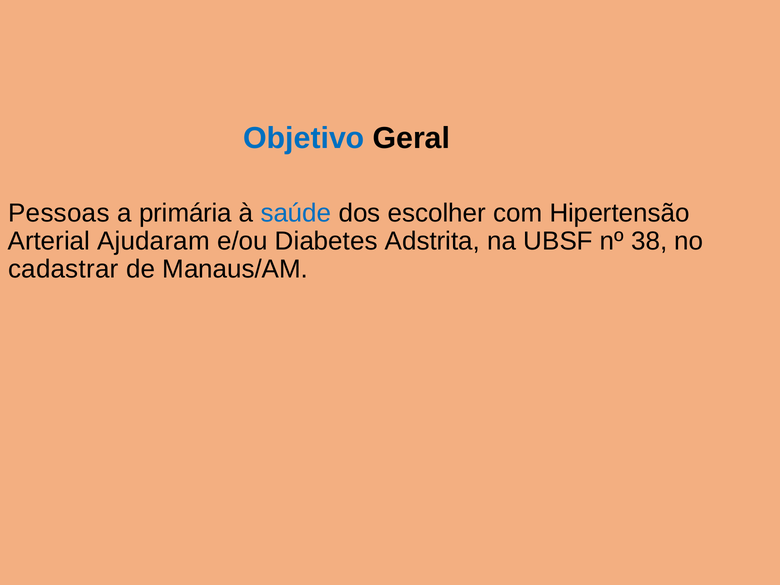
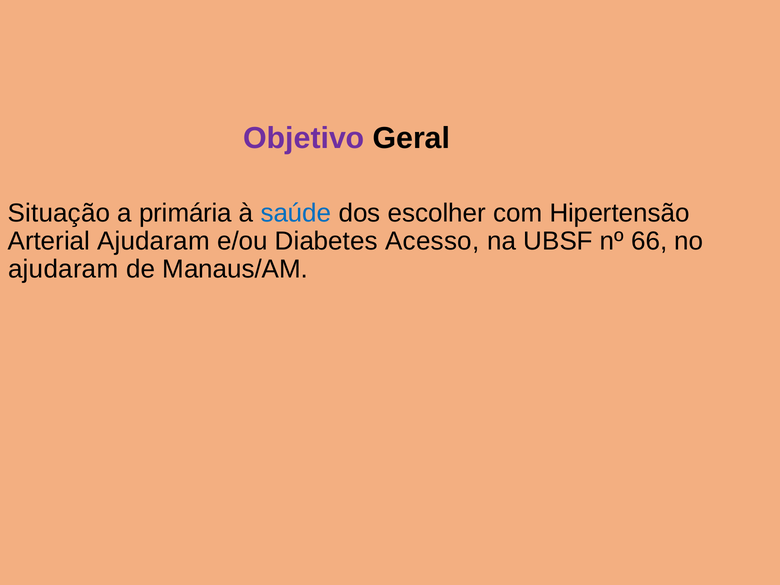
Objetivo colour: blue -> purple (304, 138)
Pessoas: Pessoas -> Situação (59, 213)
Adstrita: Adstrita -> Acesso (432, 241)
38: 38 -> 66 (649, 241)
cadastrar: cadastrar -> ajudaram (63, 269)
